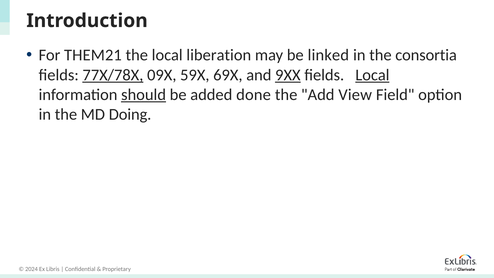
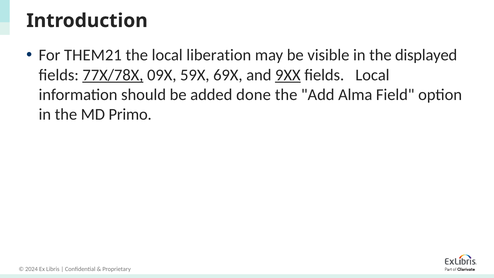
linked: linked -> visible (328, 55)
consortia: consortia -> displayed (426, 55)
Local underline: present -> none (372, 75)
should underline: present -> none (144, 95)
View: View -> Alma (355, 95)
Doing: Doing -> Primo (130, 114)
